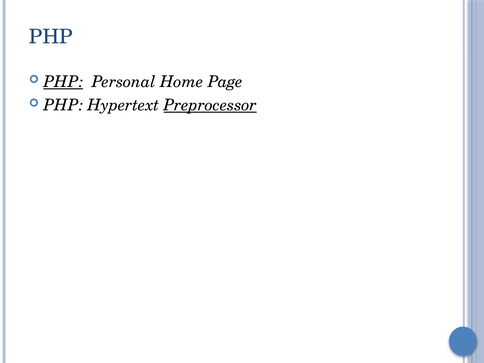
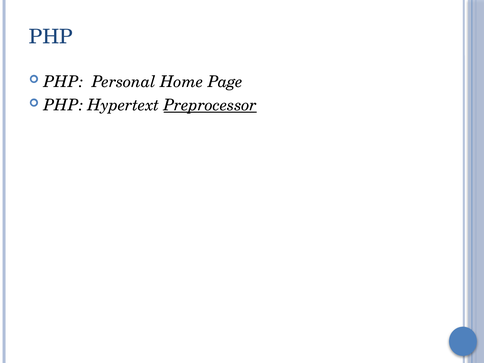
PHP underline: present -> none (63, 82)
